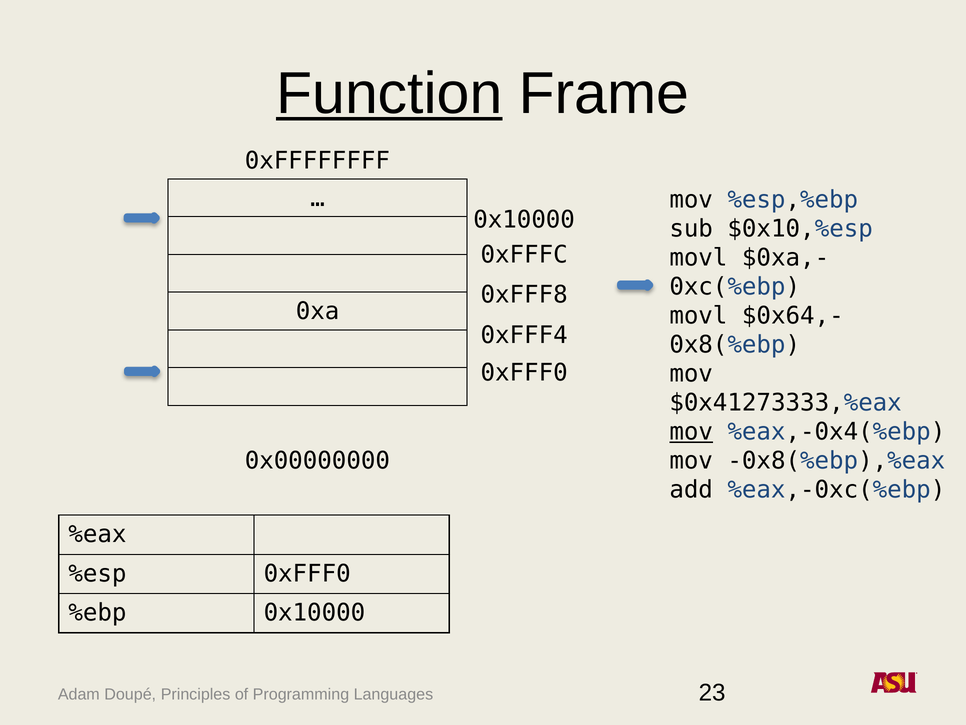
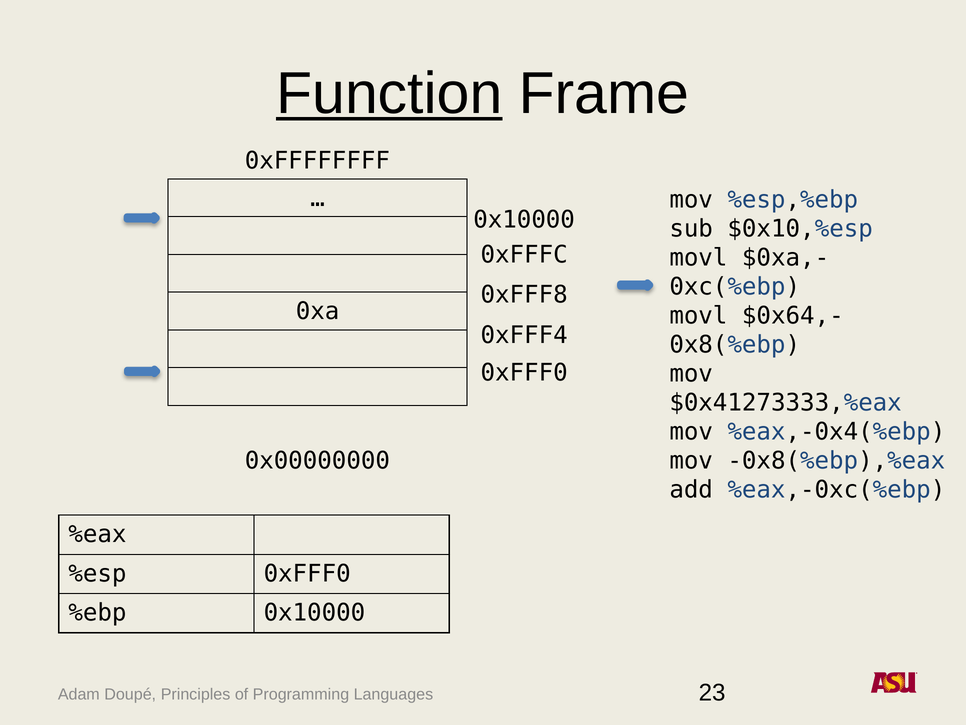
mov underline: present -> none (691, 432)
